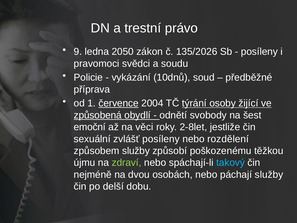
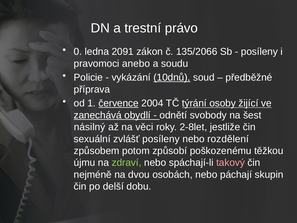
9: 9 -> 0 (78, 52)
2050: 2050 -> 2091 (123, 52)
135/2026: 135/2026 -> 135/2066 (197, 52)
svědci: svědci -> anebo (136, 64)
10dnů underline: none -> present (172, 77)
způsobená: způsobená -> zanechává (98, 115)
emoční: emoční -> násilný (90, 127)
způsobem služby: služby -> potom (136, 151)
takový colour: light blue -> pink (231, 163)
páchají služby: služby -> skupin (269, 174)
